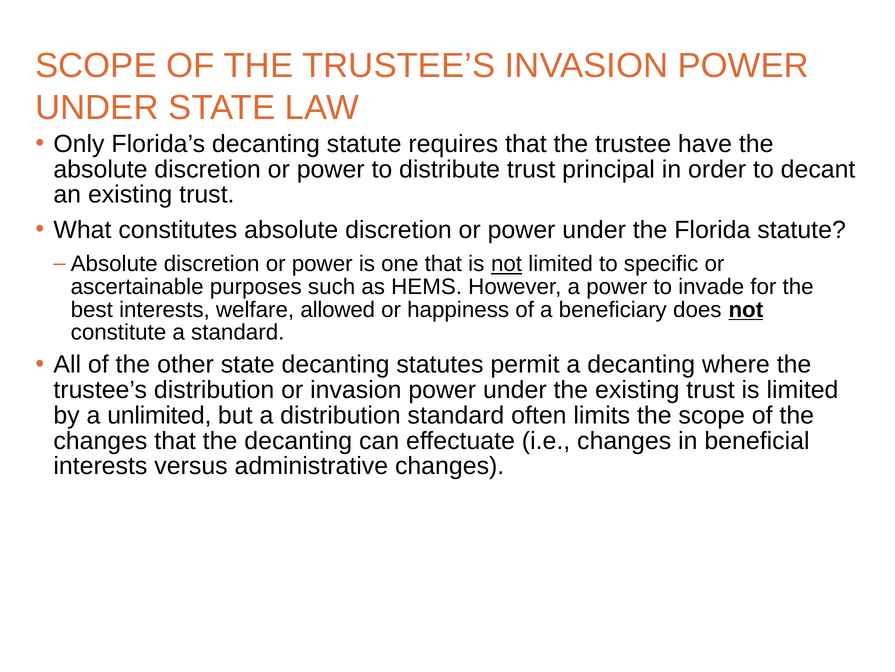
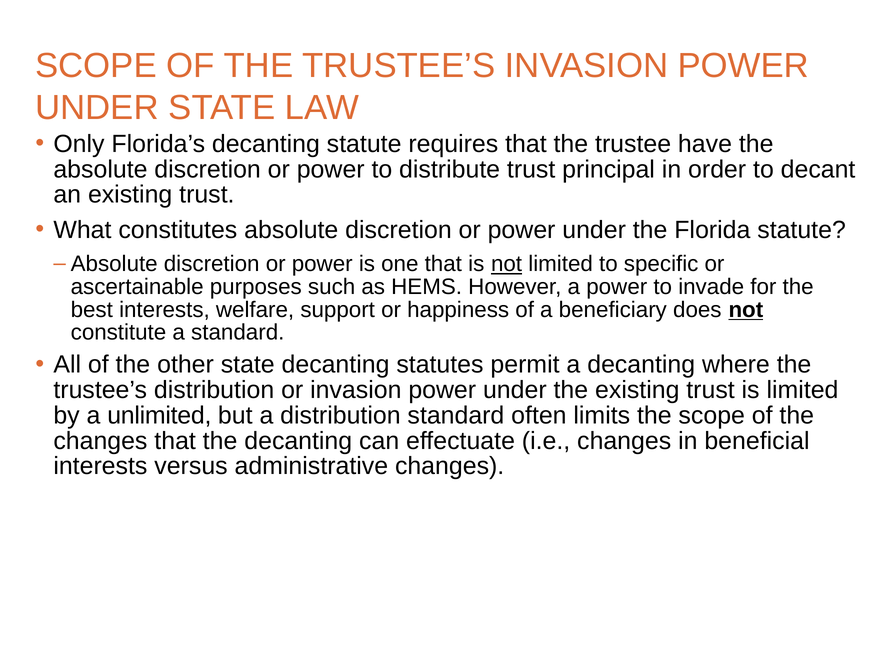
allowed: allowed -> support (338, 309)
